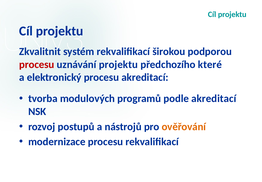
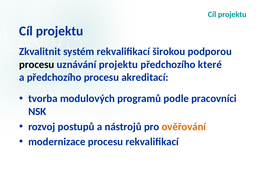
procesu colour: red -> black (37, 64)
a elektronický: elektronický -> předchozího (54, 77)
podle akreditací: akreditací -> pracovníci (214, 98)
